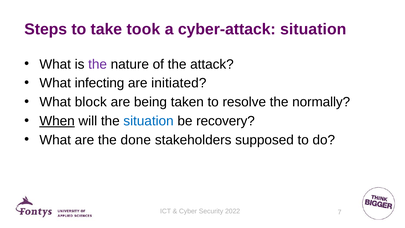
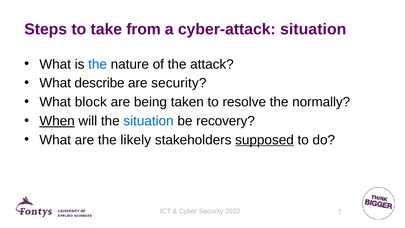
took: took -> from (144, 29)
the colour: purple -> blue (98, 64)
infecting: infecting -> describe (100, 83)
are initiated: initiated -> security (179, 83)
done: done -> likely (136, 140)
supposed underline: none -> present (264, 140)
